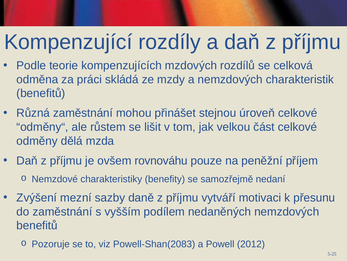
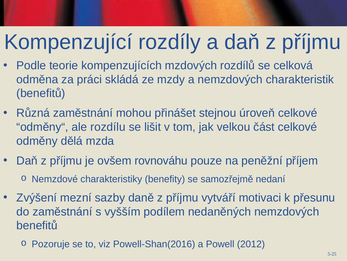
růstem: růstem -> rozdílu (108, 127)
Powell-Shan(2083: Powell-Shan(2083 -> Powell-Shan(2016 (154, 243)
